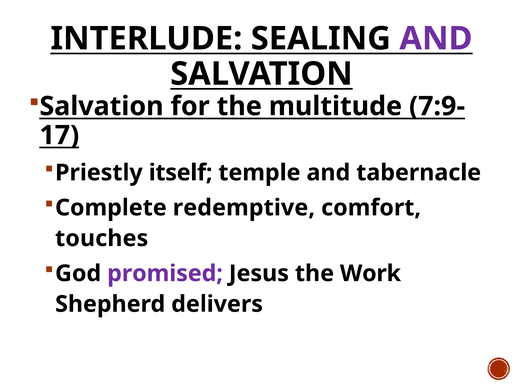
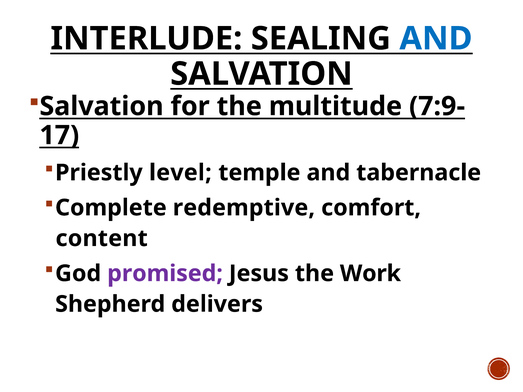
AND colour: purple -> blue (436, 39)
itself: itself -> level (180, 173)
touches: touches -> content (102, 239)
